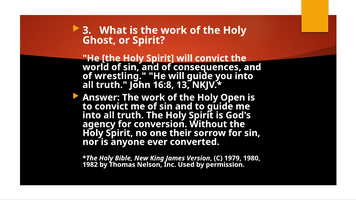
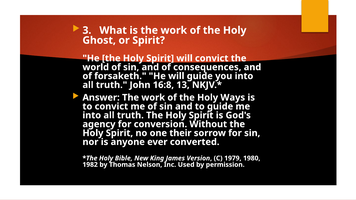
wrestling: wrestling -> forsaketh (120, 76)
Open: Open -> Ways (233, 98)
